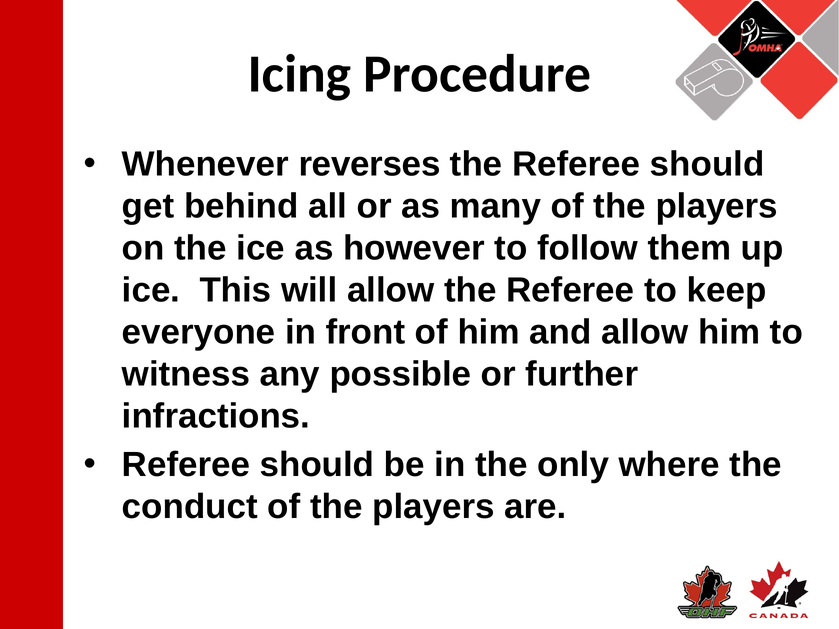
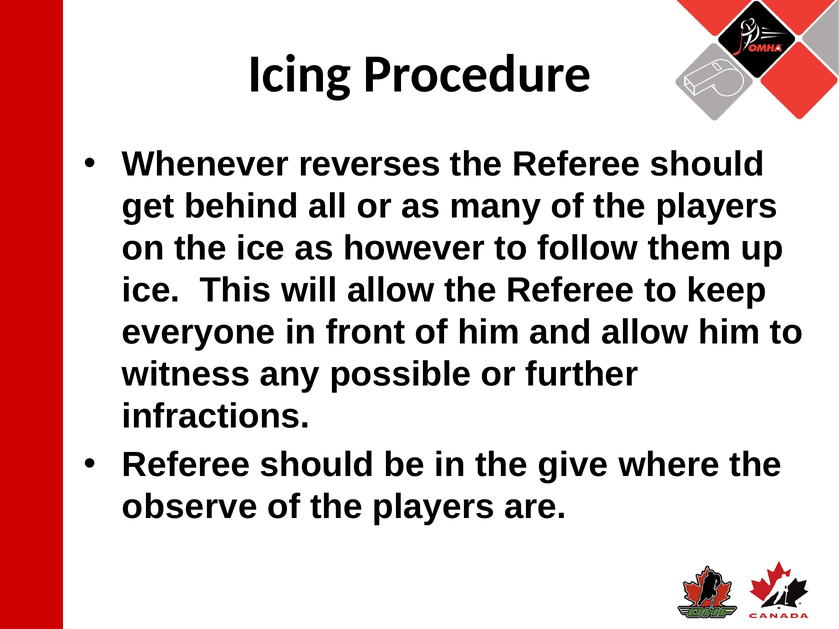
only: only -> give (573, 465)
conduct: conduct -> observe (190, 507)
